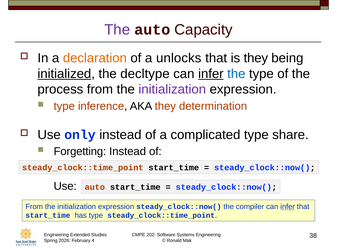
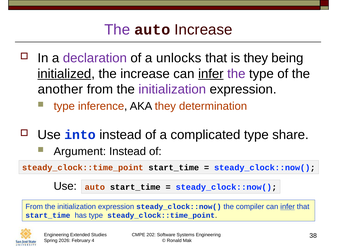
auto Capacity: Capacity -> Increase (203, 30)
declaration colour: orange -> purple (95, 58)
the decltype: decltype -> increase (145, 74)
the colour: blue -> purple (236, 74)
process: process -> another (60, 90)
only: only -> into (80, 135)
Forgetting: Forgetting -> Argument (80, 152)
